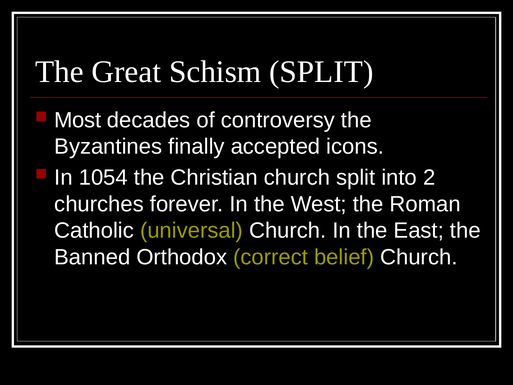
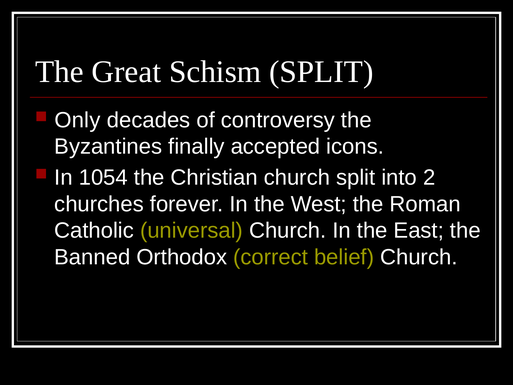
Most: Most -> Only (77, 120)
